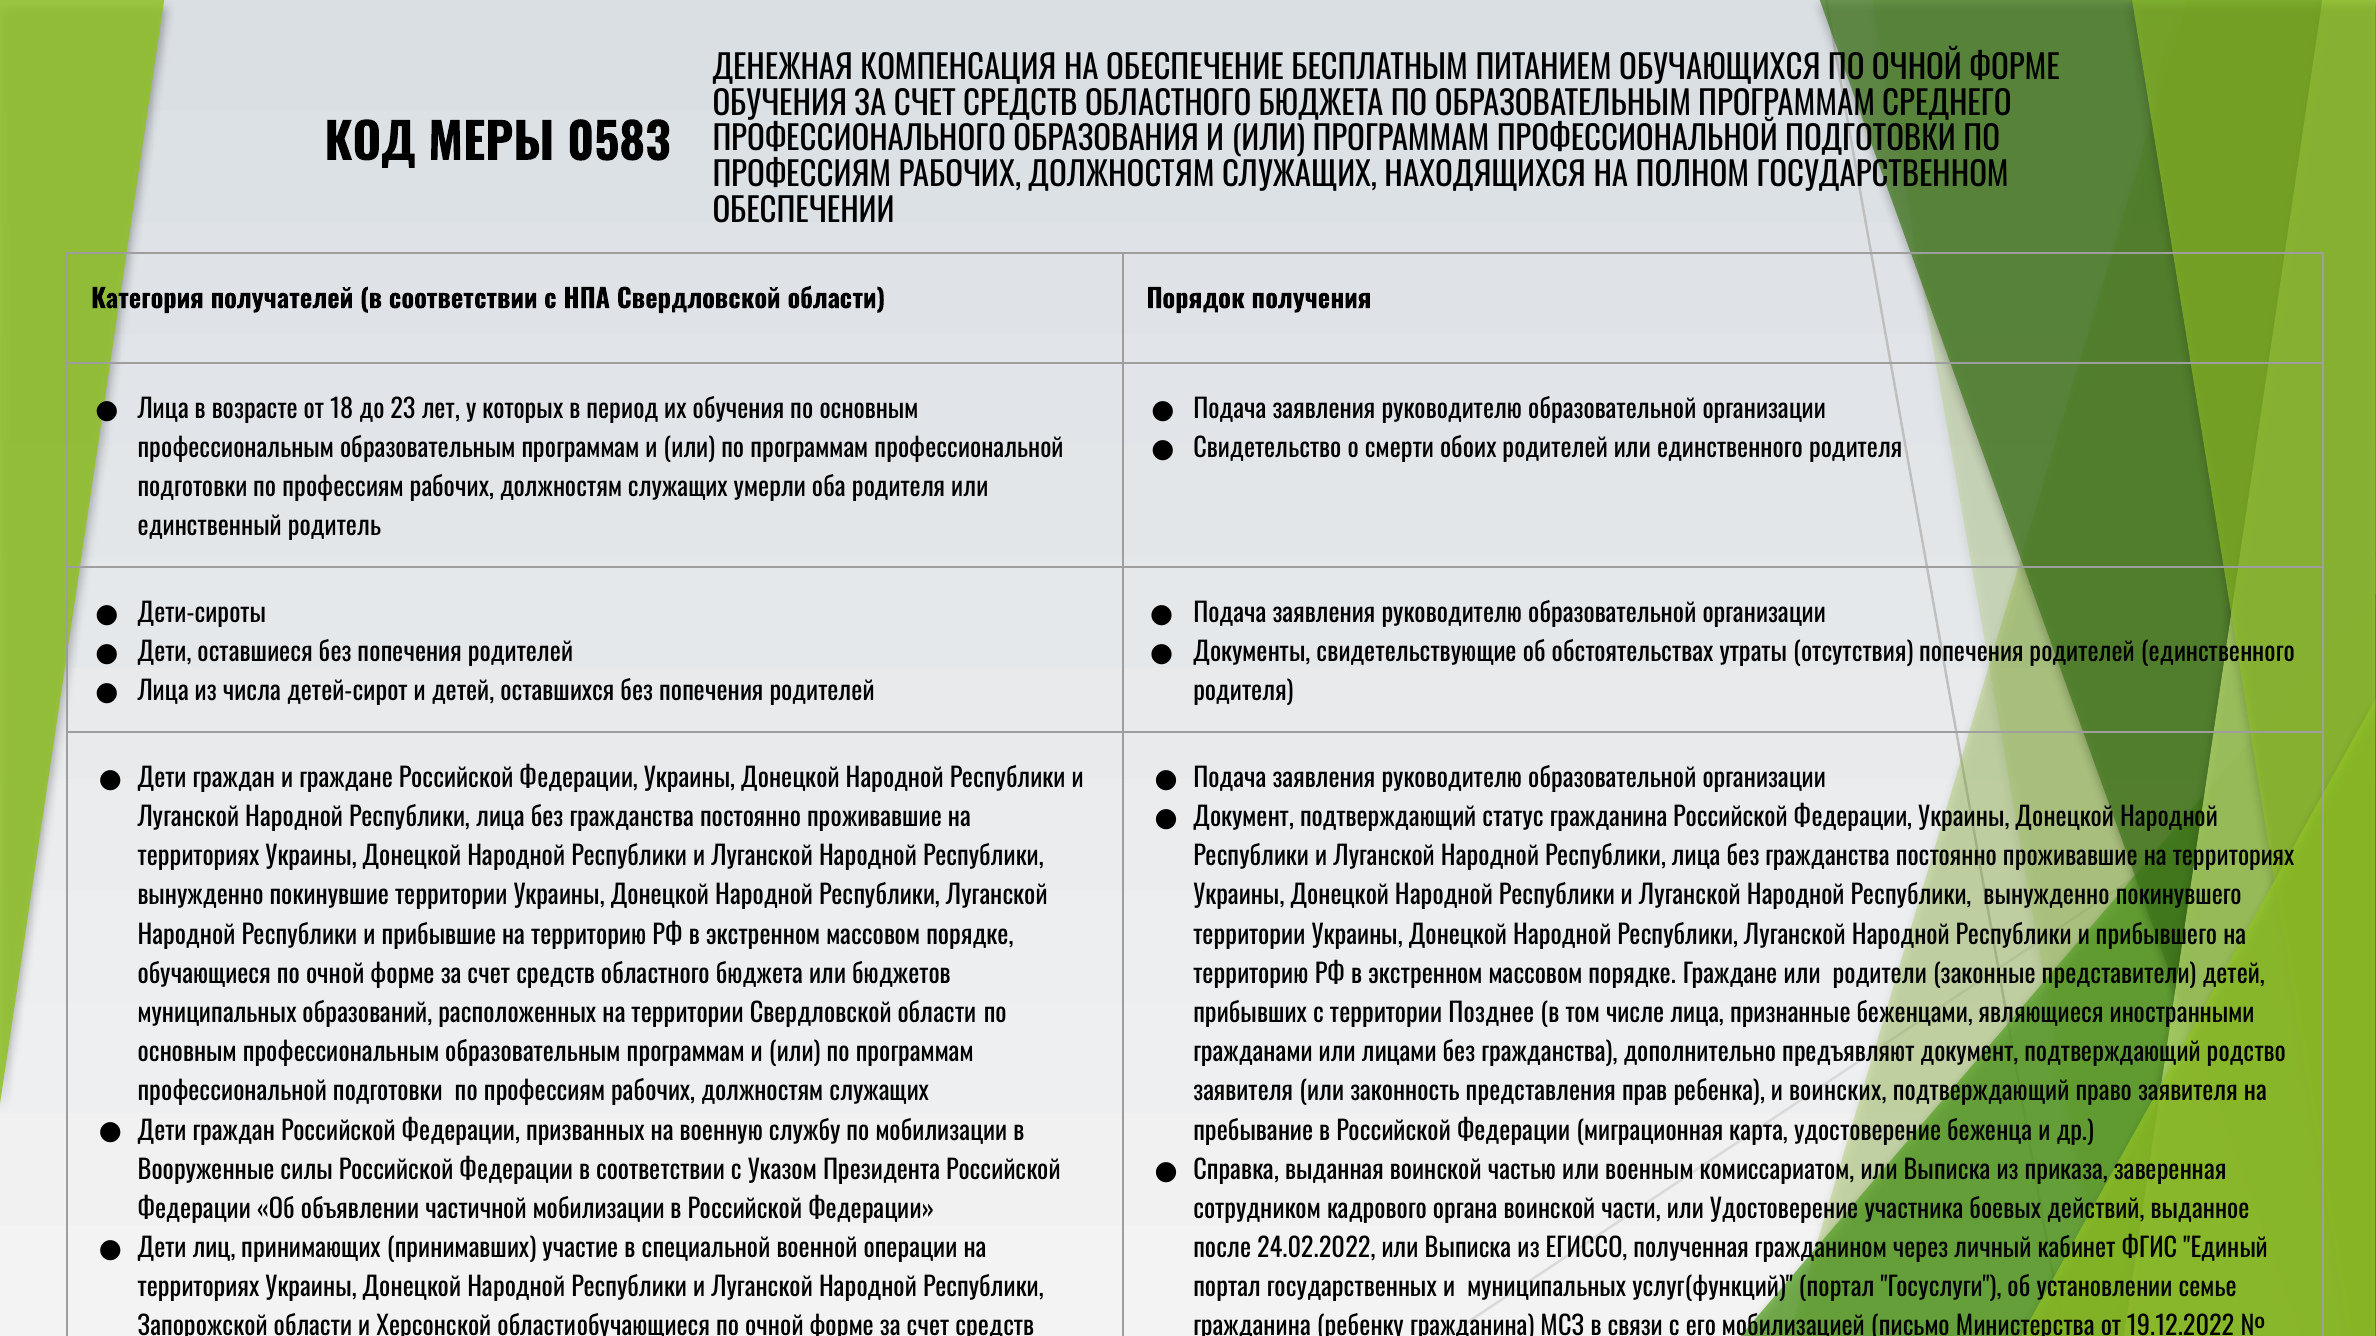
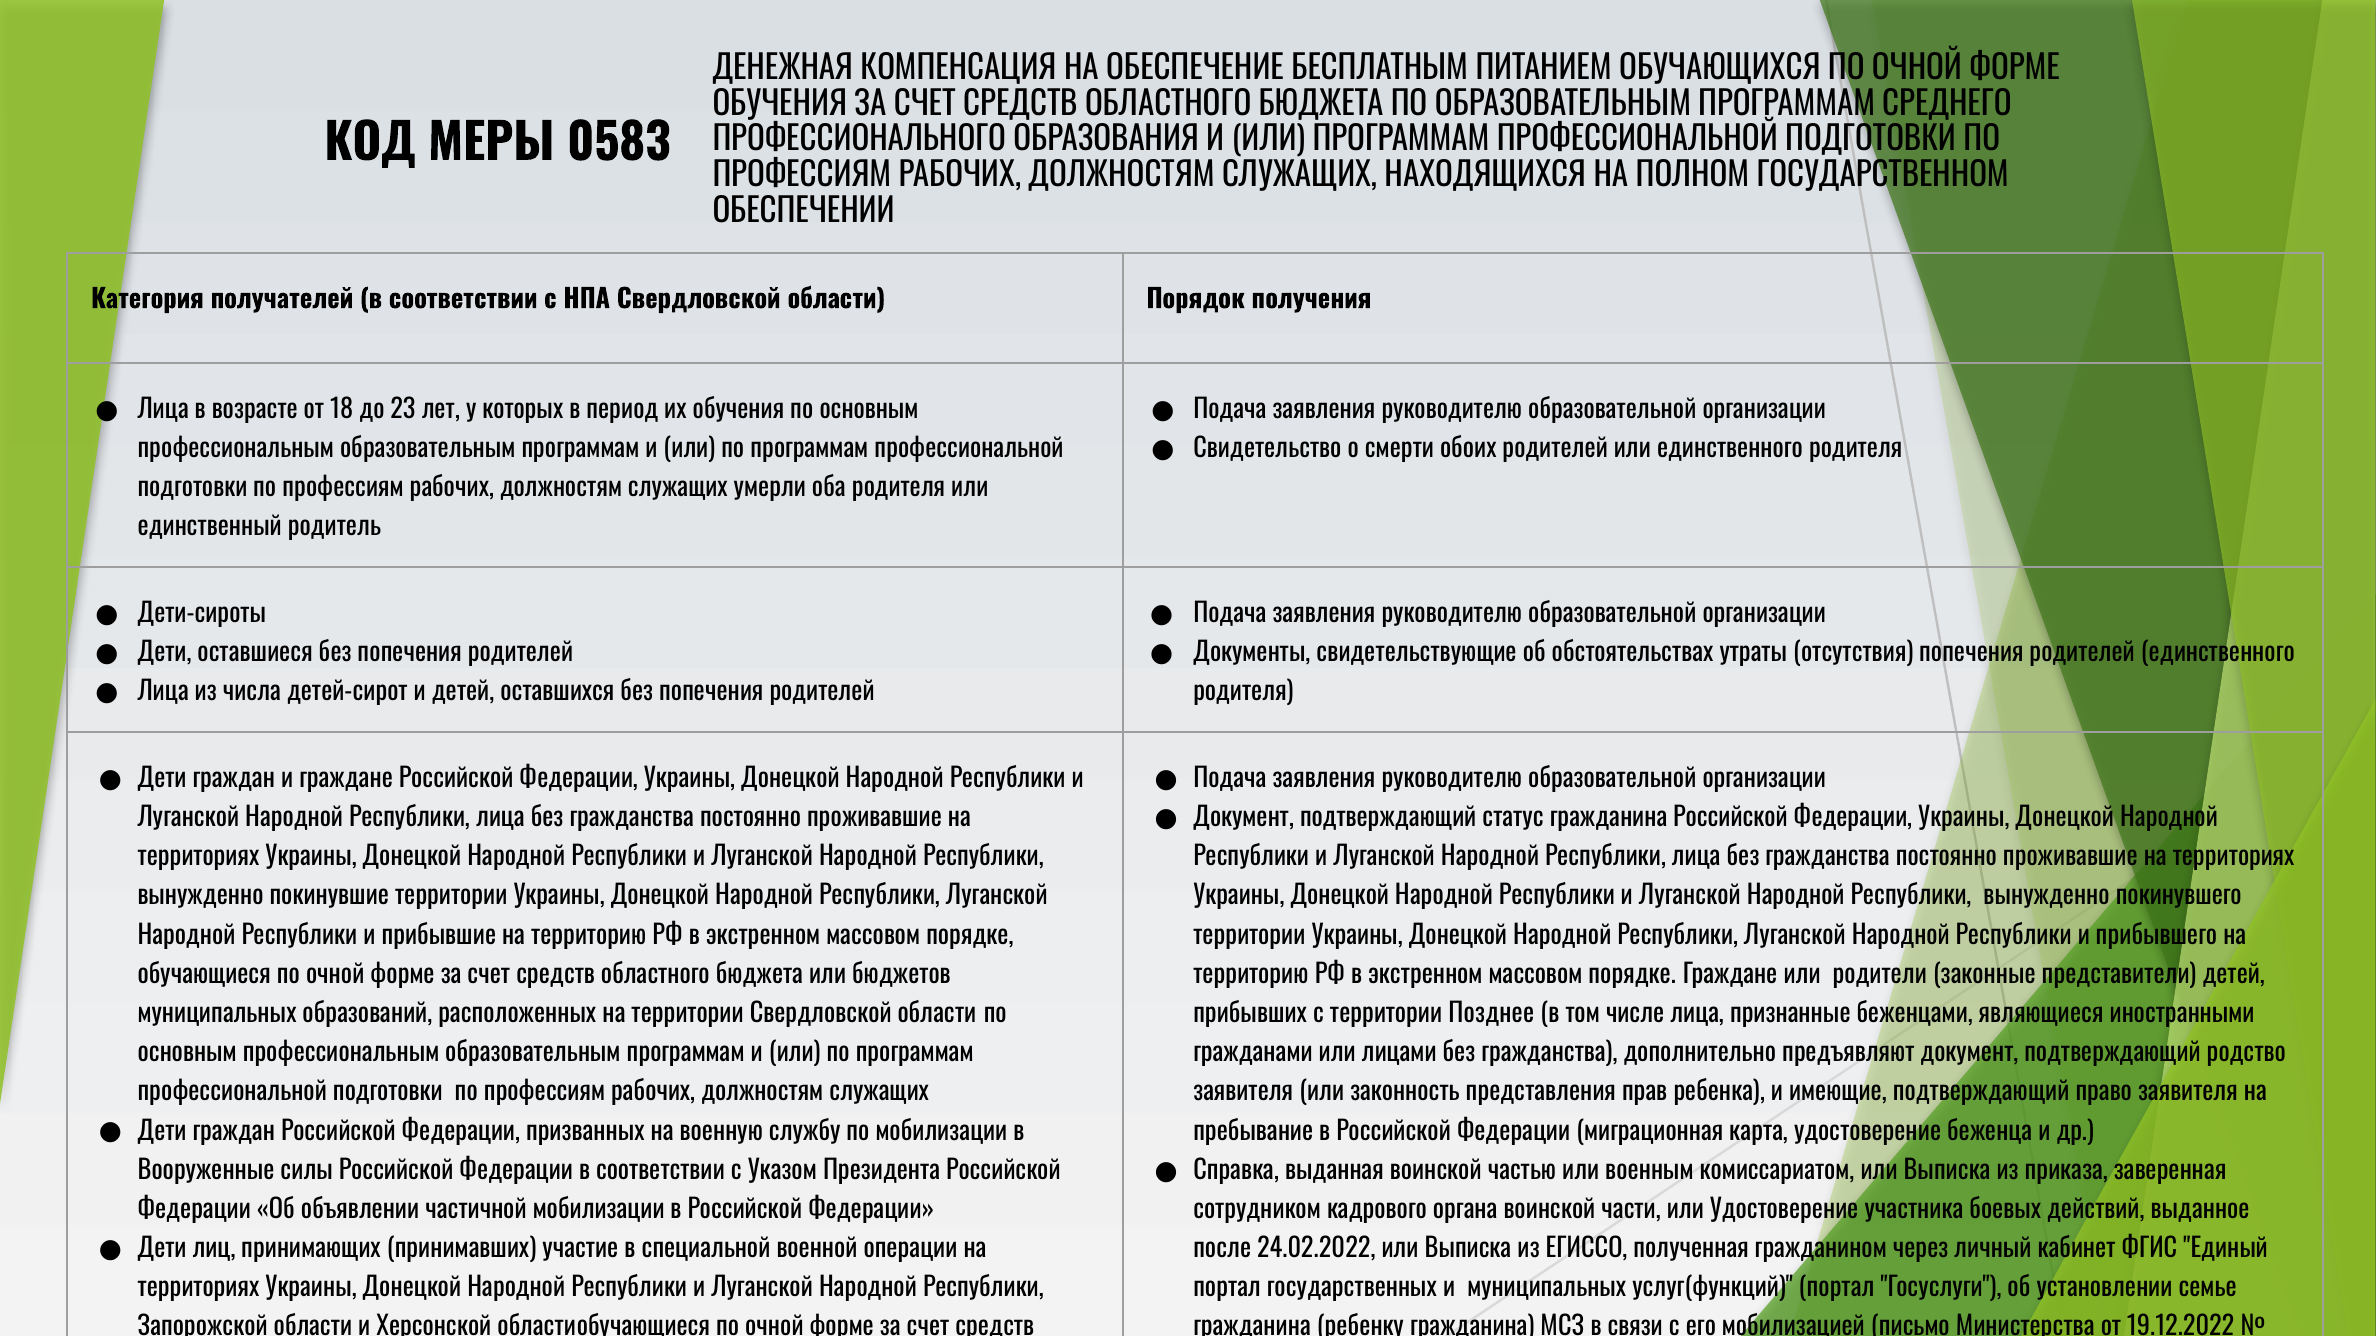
воинских: воинских -> имеющие (1838, 1093)
